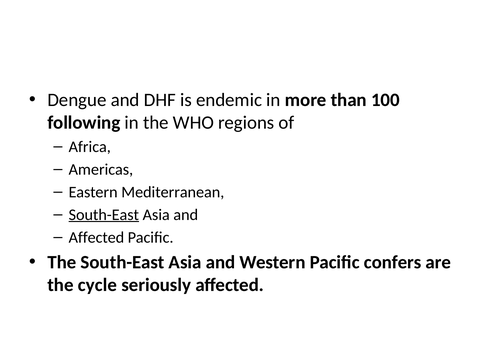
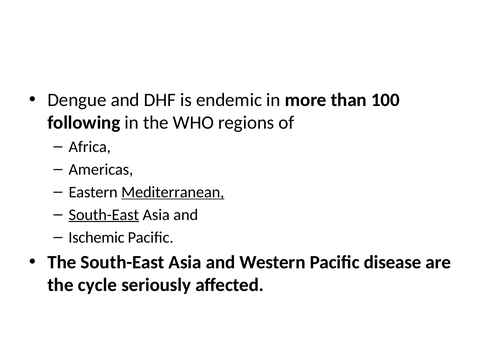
Mediterranean underline: none -> present (173, 192)
Affected: Affected -> Ischemic (96, 238)
confers: confers -> disease (393, 263)
